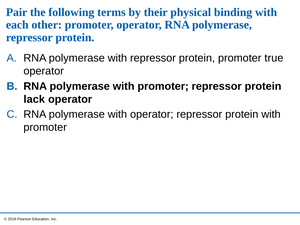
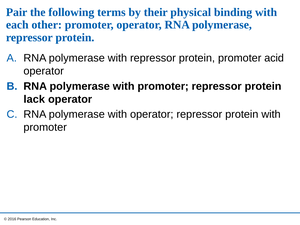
true: true -> acid (274, 58)
